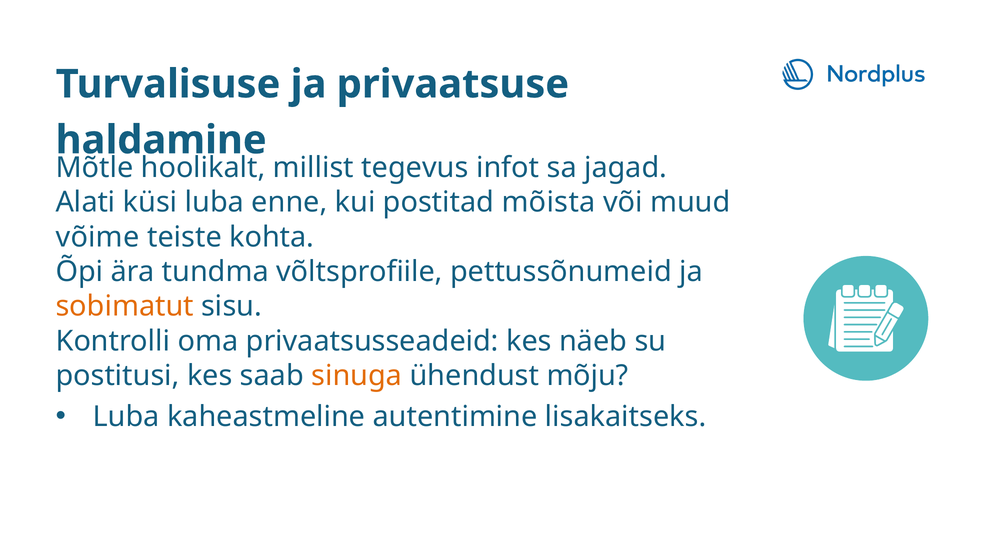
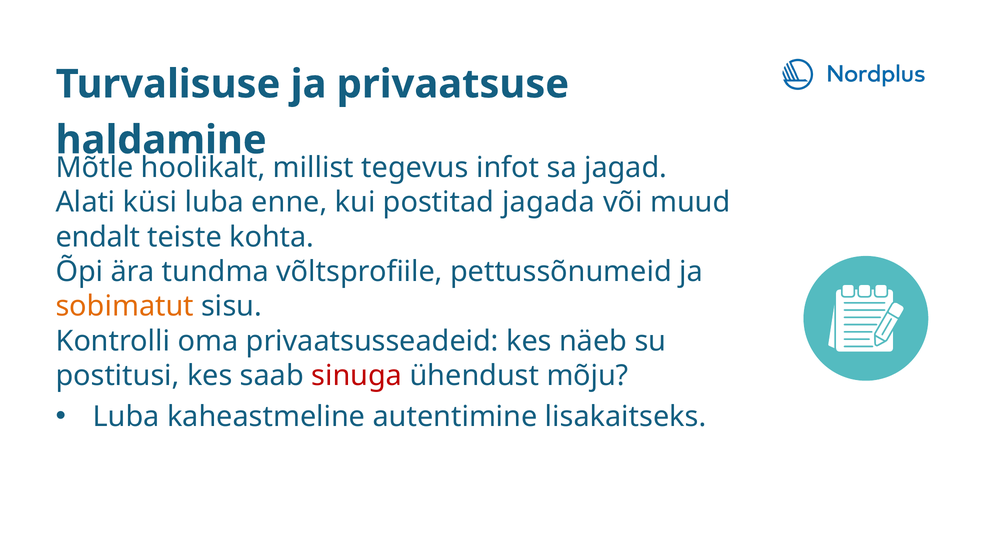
mõista: mõista -> jagada (549, 202)
võime: võime -> endalt (98, 237)
sinuga colour: orange -> red (357, 376)
